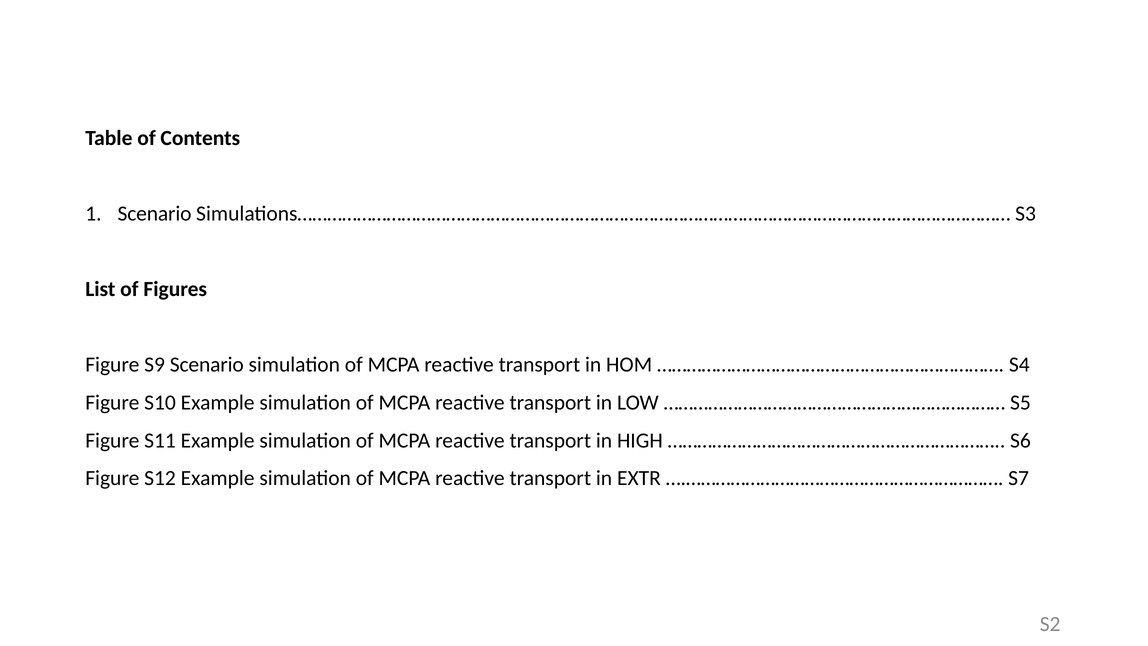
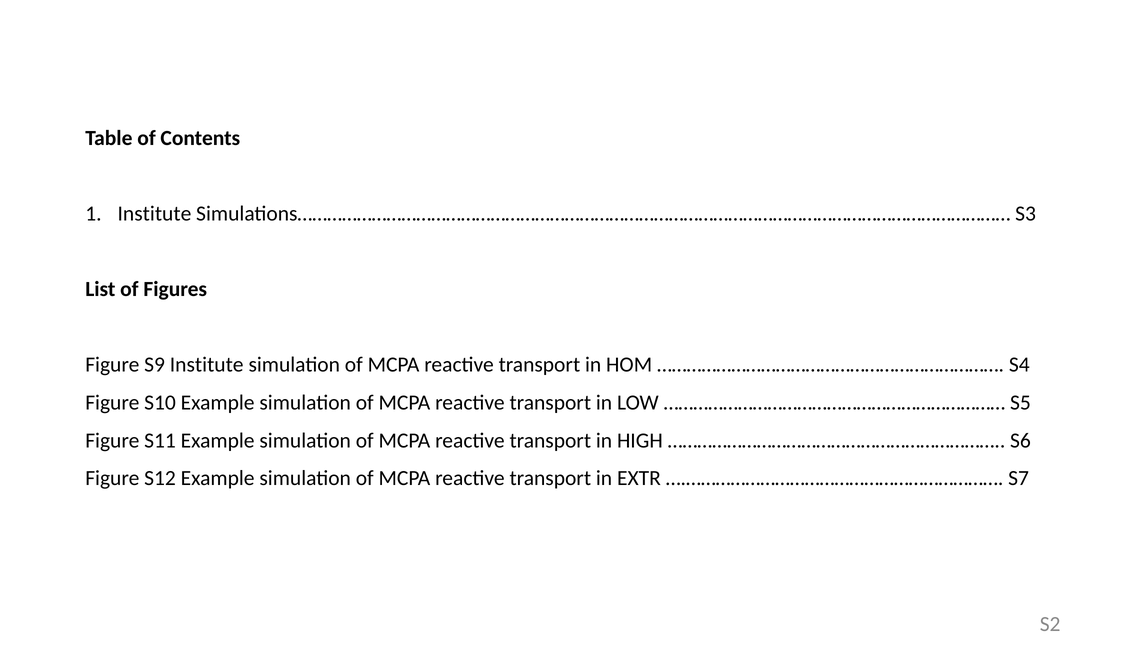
Scenario: Scenario -> Institute (154, 214)
S9 Scenario: Scenario -> Institute (207, 365)
